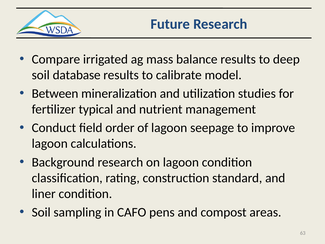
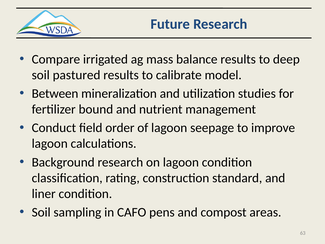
database: database -> pastured (77, 75)
typical: typical -> bound (96, 109)
